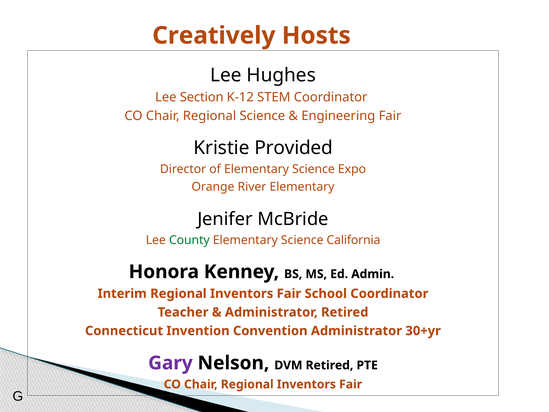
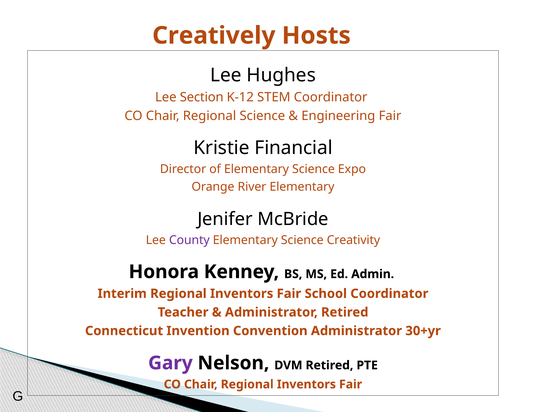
Provided: Provided -> Financial (294, 148)
County colour: green -> purple (189, 240)
California: California -> Creativity (353, 240)
